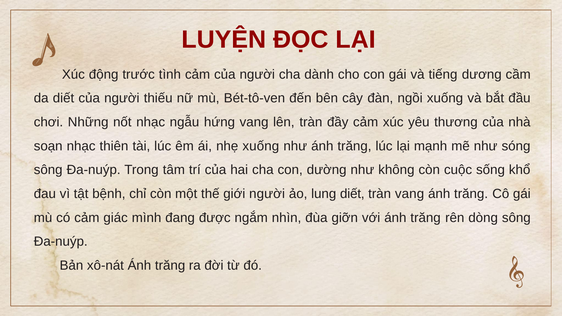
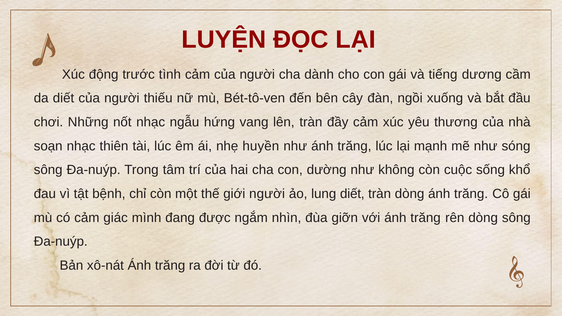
nhẹ xuống: xuống -> huyền (261, 146)
tràn vang: vang -> dòng (410, 194)
